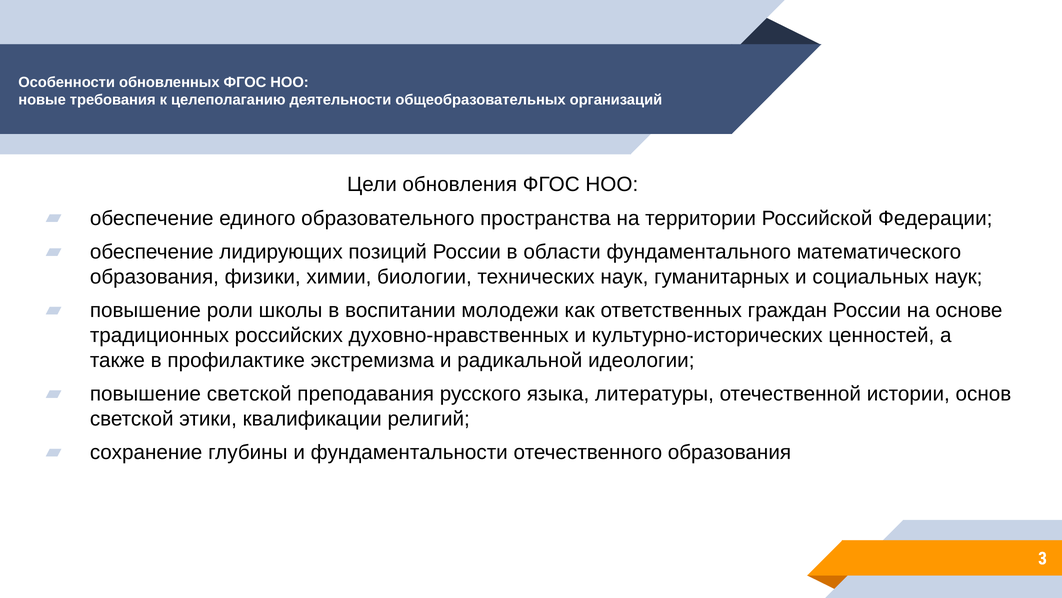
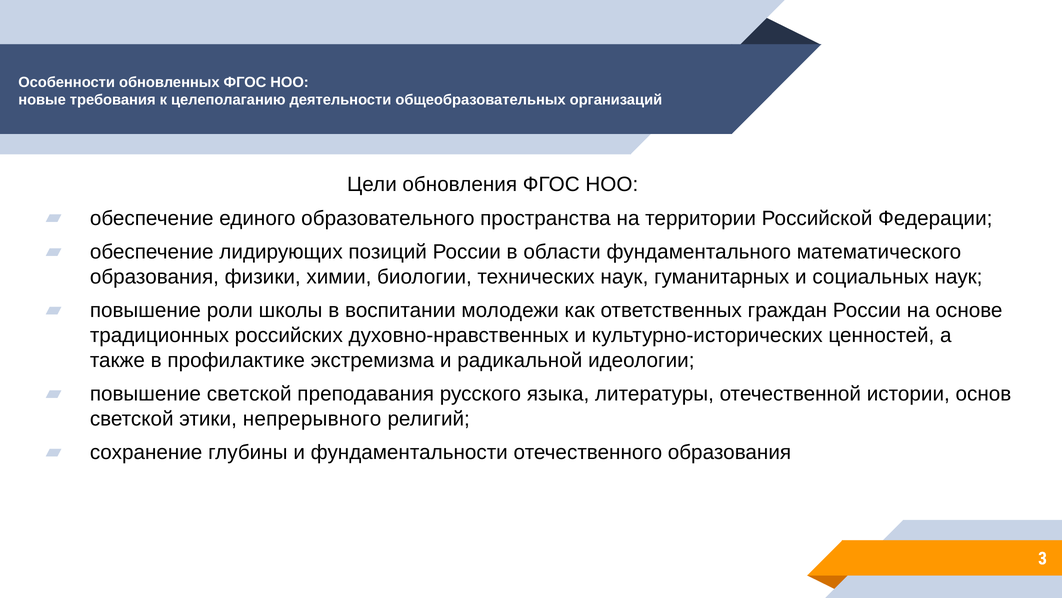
квалификации: квалификации -> непрерывного (312, 418)
